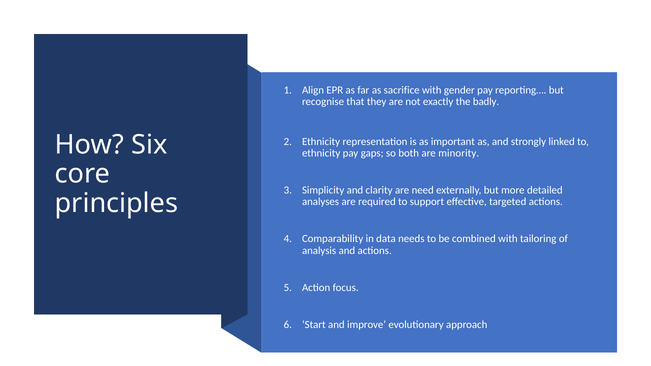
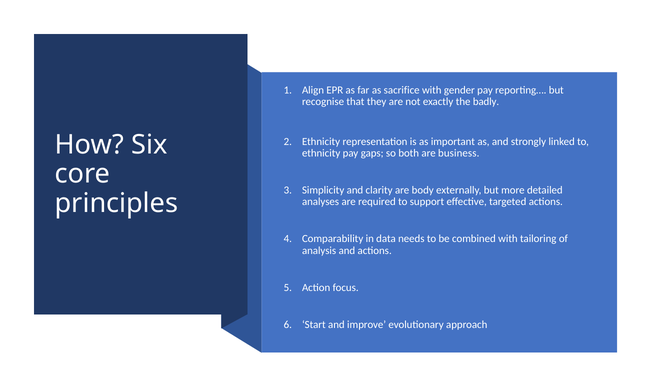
minority: minority -> business (459, 153)
need: need -> body (423, 190)
